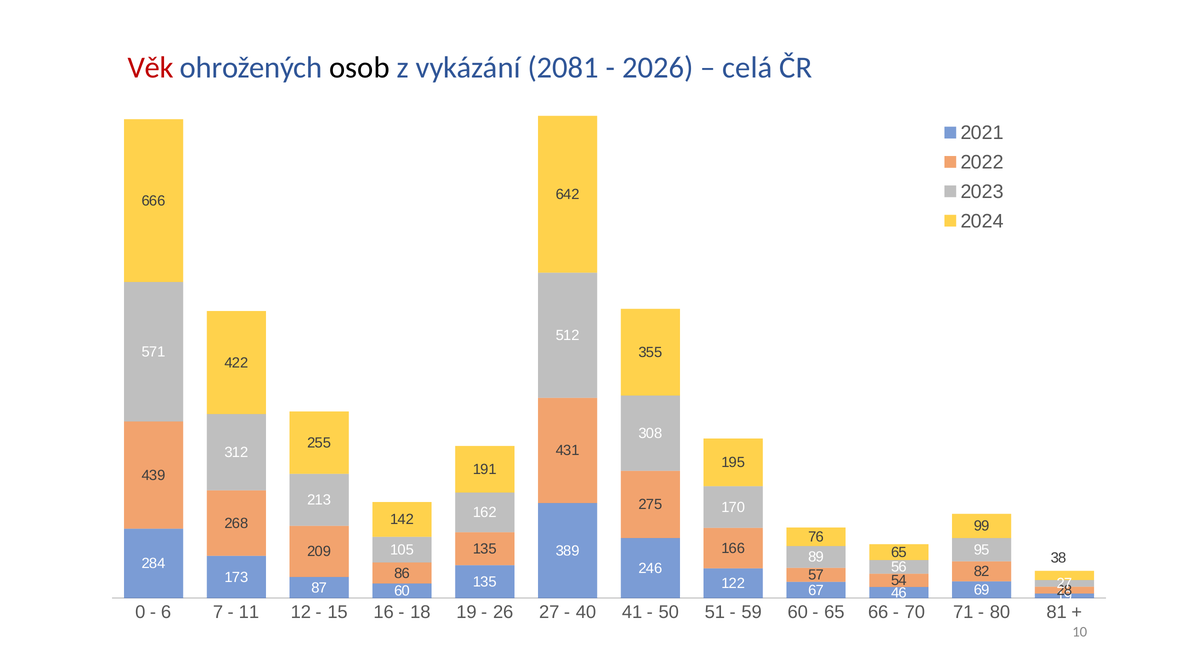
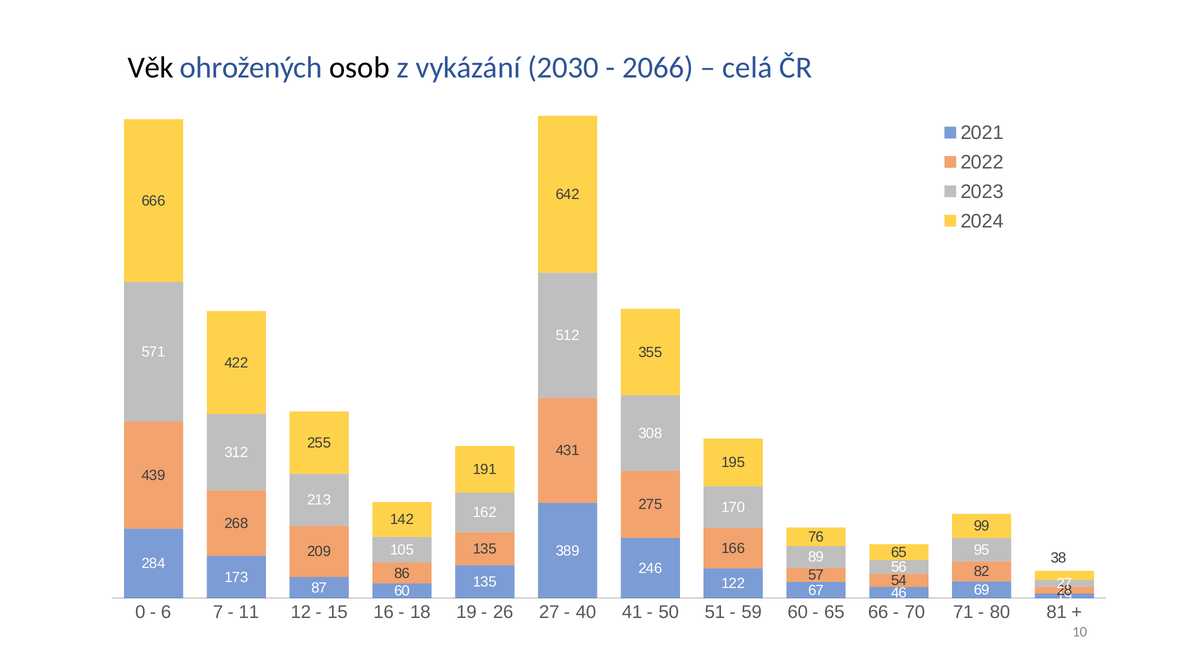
Věk colour: red -> black (151, 68)
2081: 2081 -> 2030 (563, 68)
2026: 2026 -> 2066 (658, 68)
